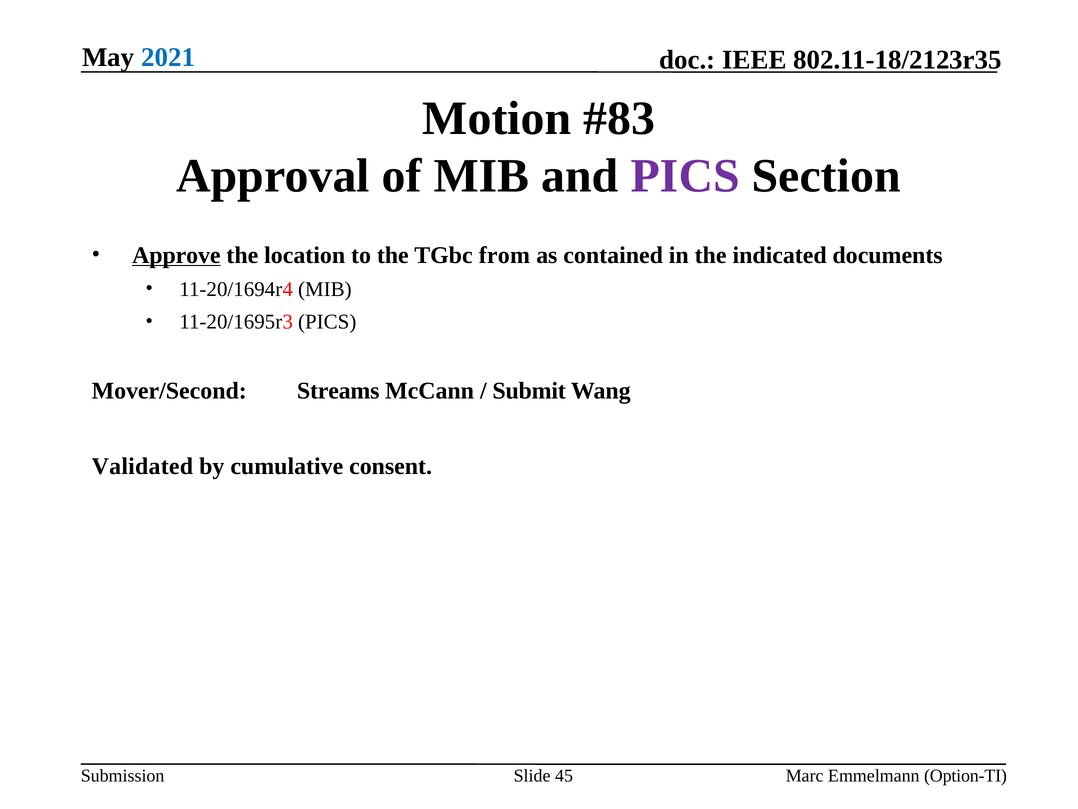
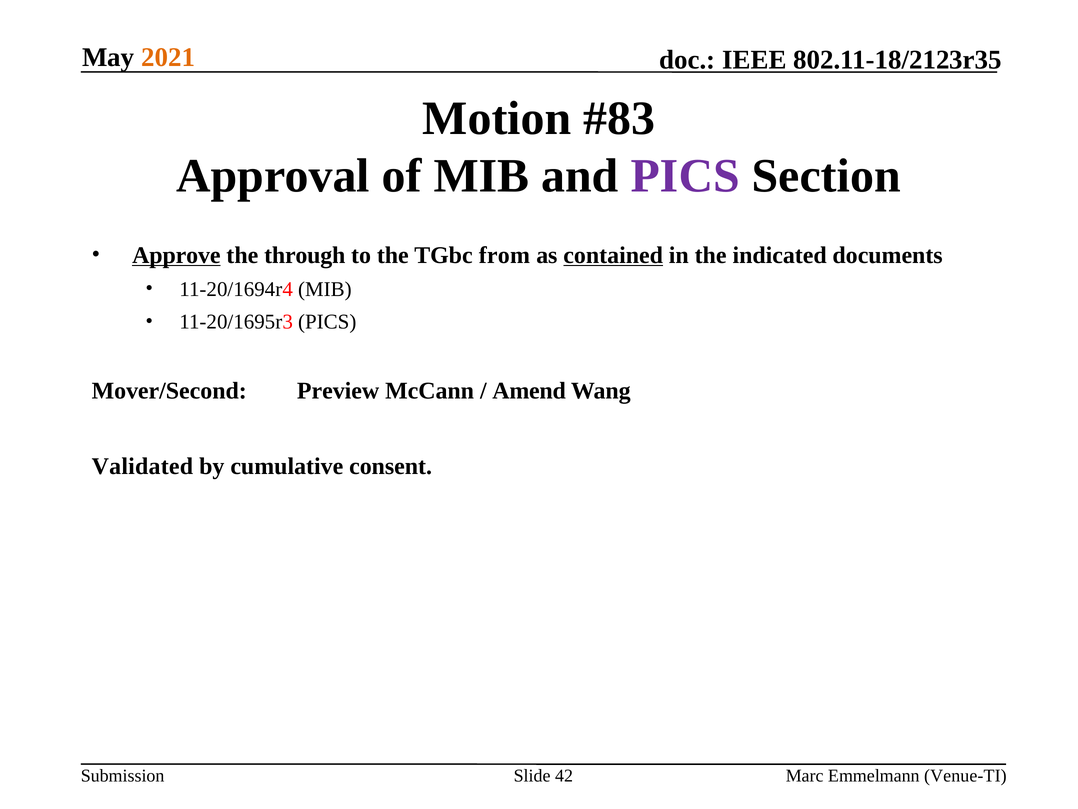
2021 colour: blue -> orange (168, 57)
location: location -> through (305, 255)
contained underline: none -> present (613, 255)
Streams: Streams -> Preview (338, 391)
Submit: Submit -> Amend (529, 391)
45: 45 -> 42 (564, 775)
Option-TI: Option-TI -> Venue-TI (965, 775)
